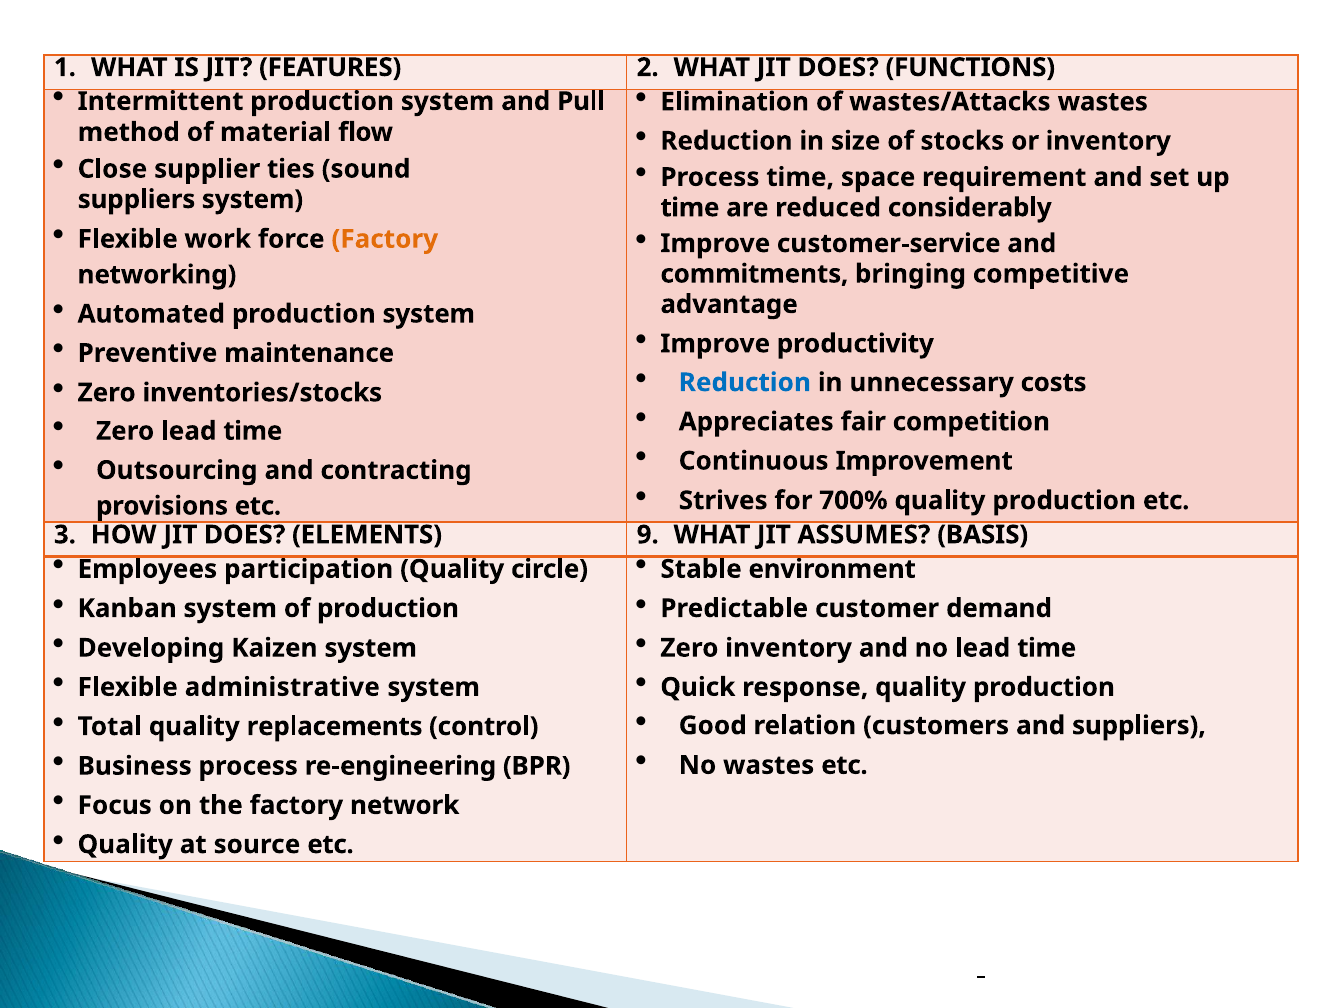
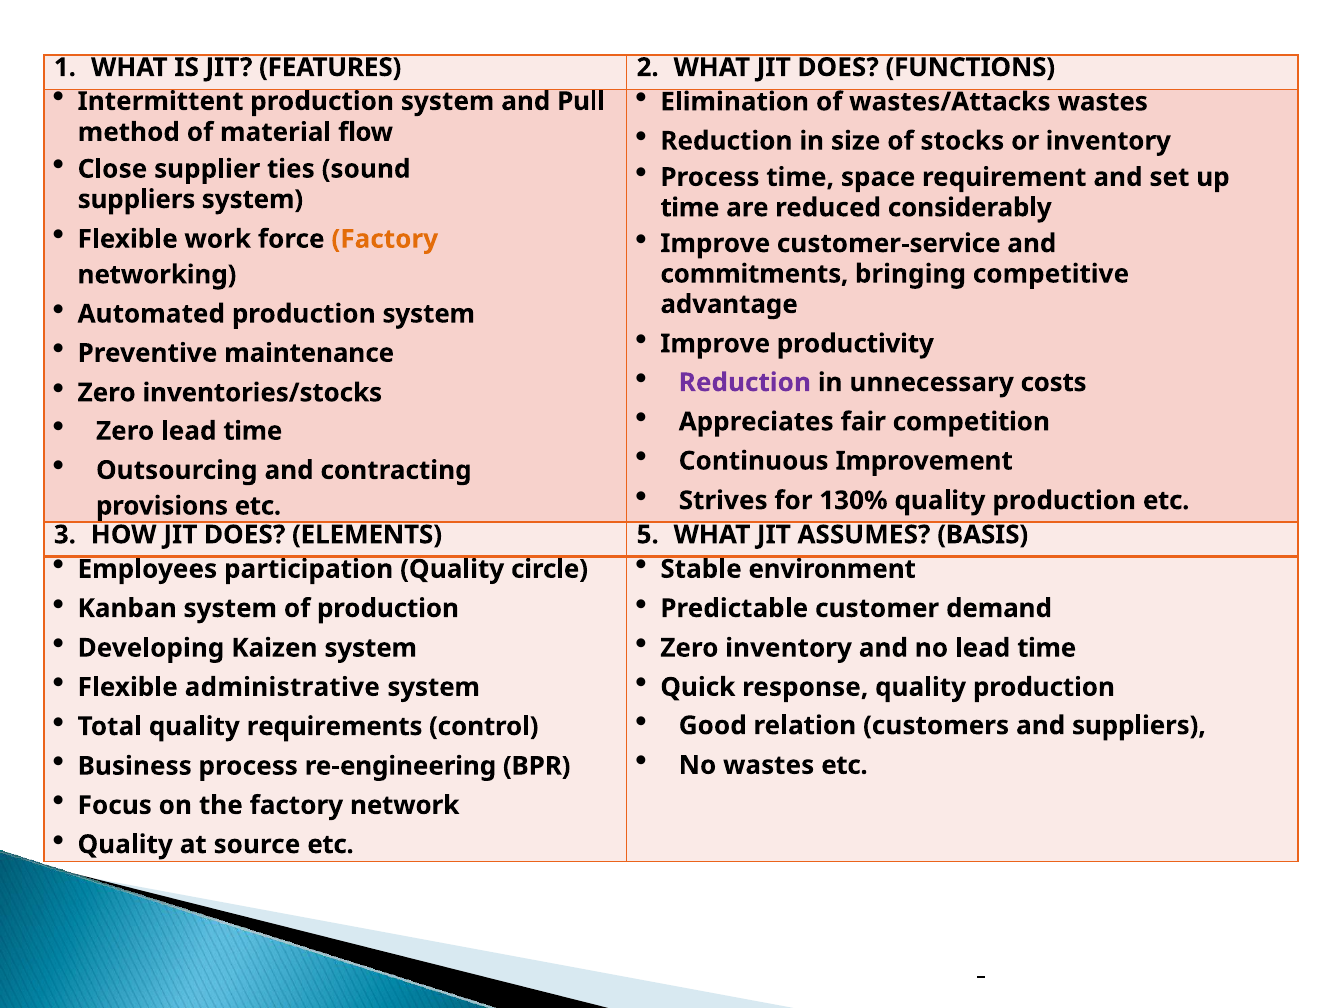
Reduction colour: blue -> purple (745, 383)
700%: 700% -> 130% (853, 501)
9: 9 -> 5 (648, 535)
replacements: replacements -> requirements (335, 726)
